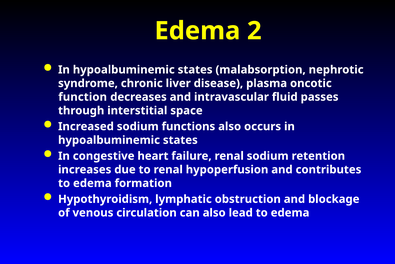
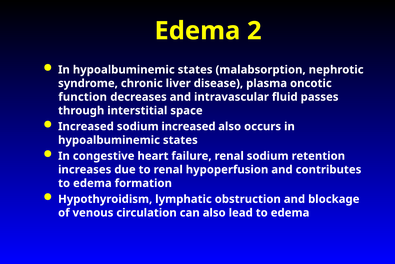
sodium functions: functions -> increased (188, 127)
